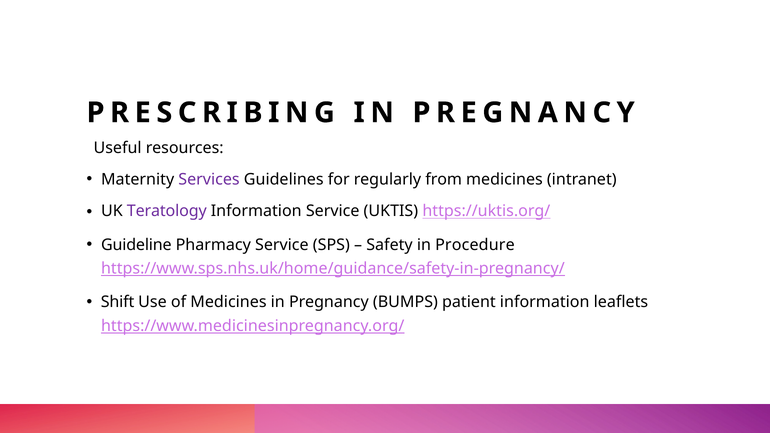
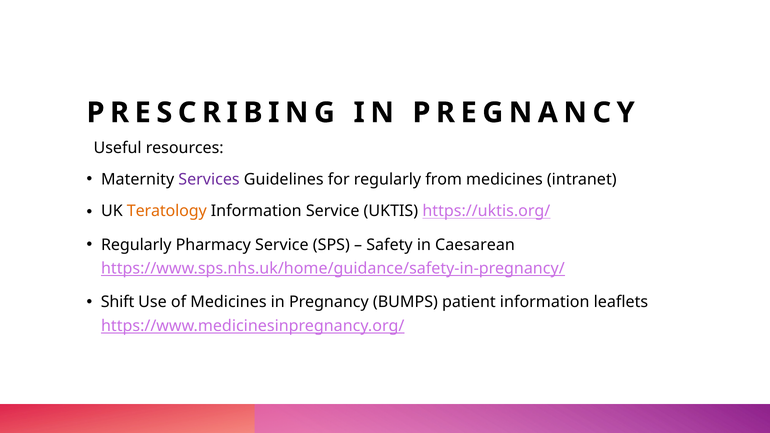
Teratology colour: purple -> orange (167, 211)
Guideline: Guideline -> Regularly (136, 245)
Procedure: Procedure -> Caesarean (475, 245)
